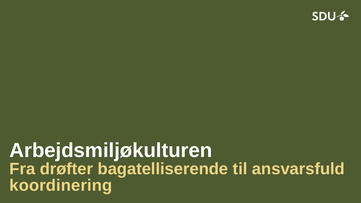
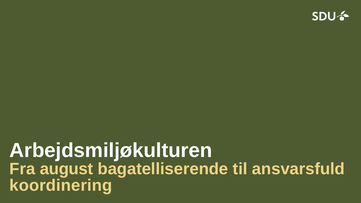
drøfter: drøfter -> august (67, 169)
